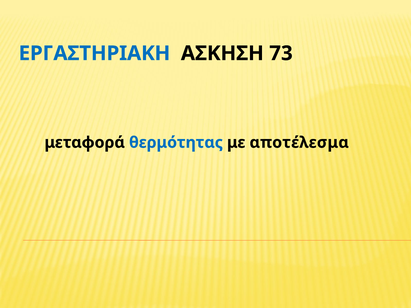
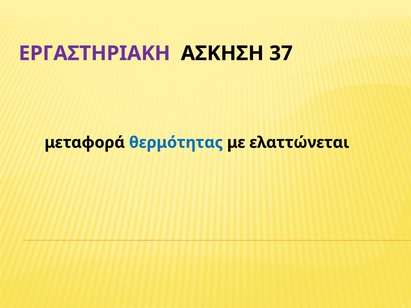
ΕΡΓΑΣΤΗΡΙΑΚΗ colour: blue -> purple (94, 53)
73: 73 -> 37 (281, 53)
αποτέλεσμα: αποτέλεσμα -> ελαττώνεται (299, 143)
